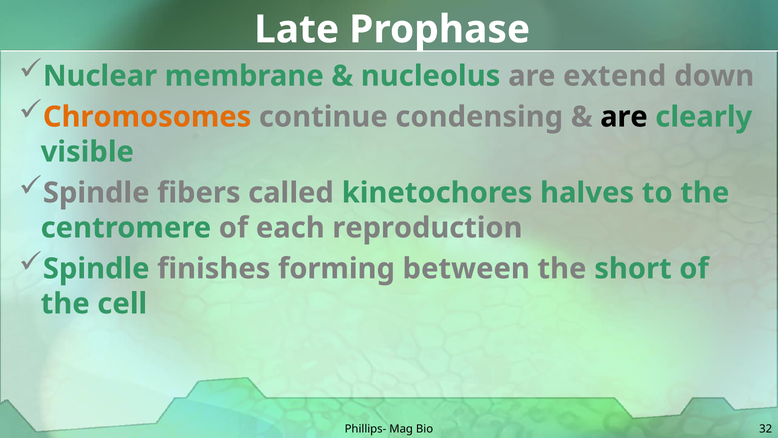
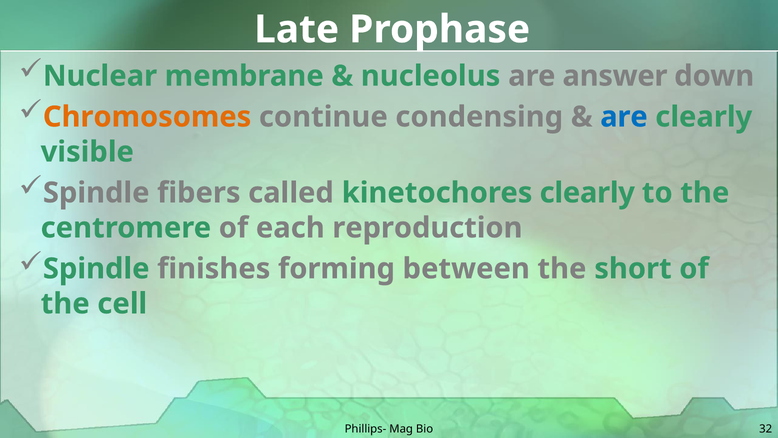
extend: extend -> answer (615, 76)
are colour: black -> blue (624, 117)
kinetochores halves: halves -> clearly (587, 193)
